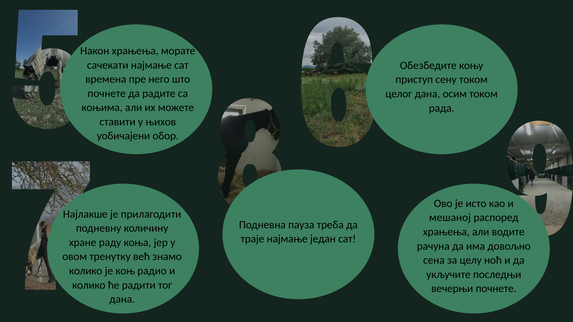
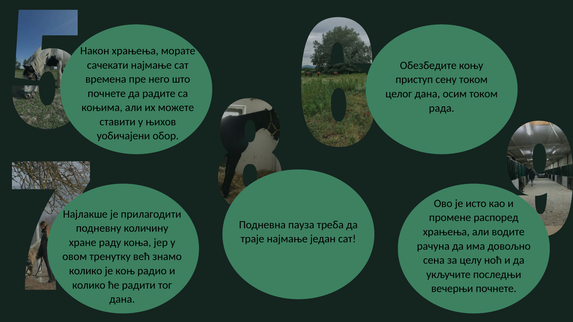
мешаној: мешаној -> промене (450, 218)
